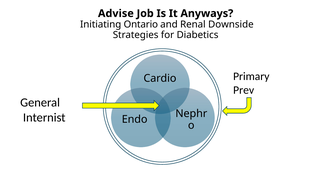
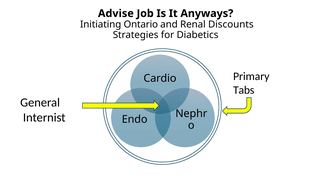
Downside: Downside -> Discounts (231, 25)
Prev: Prev -> Tabs (244, 90)
